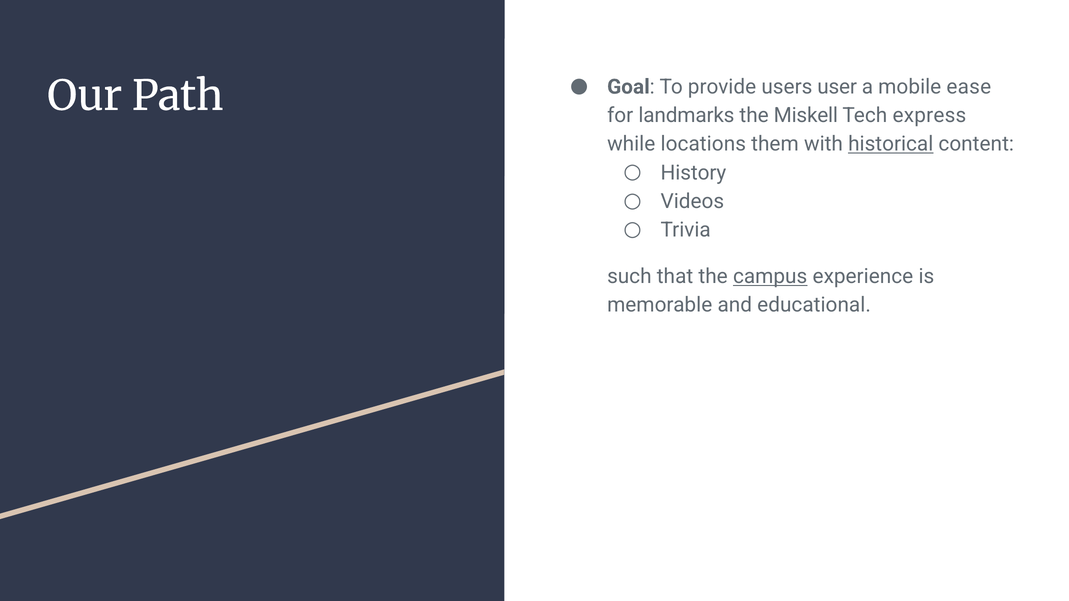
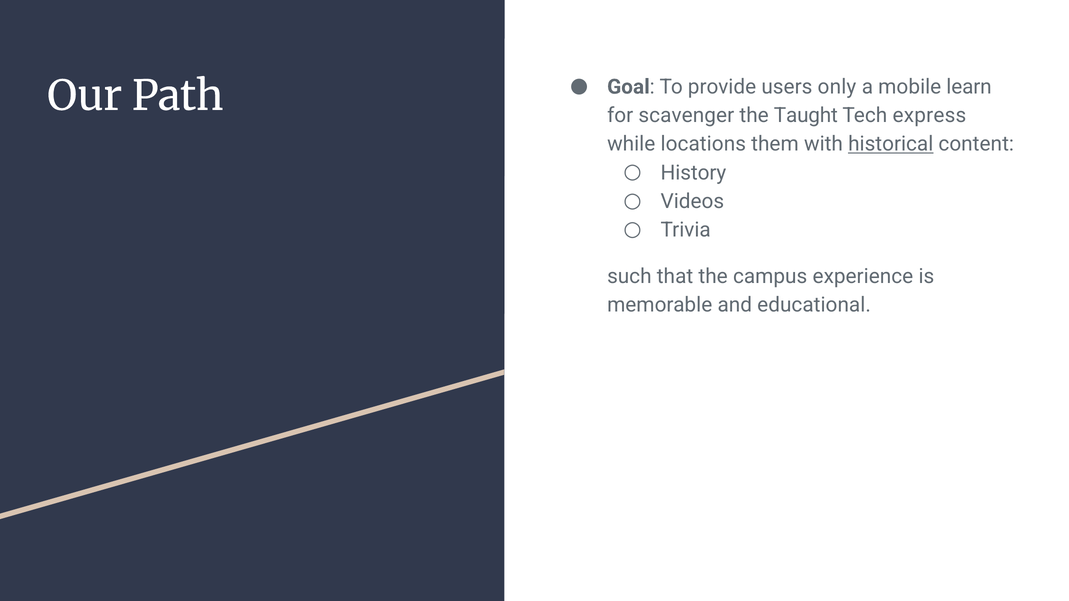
user: user -> only (837, 87)
ease: ease -> learn (969, 87)
landmarks: landmarks -> scavenger (686, 116)
Miskell: Miskell -> Taught (806, 116)
campus underline: present -> none (770, 277)
